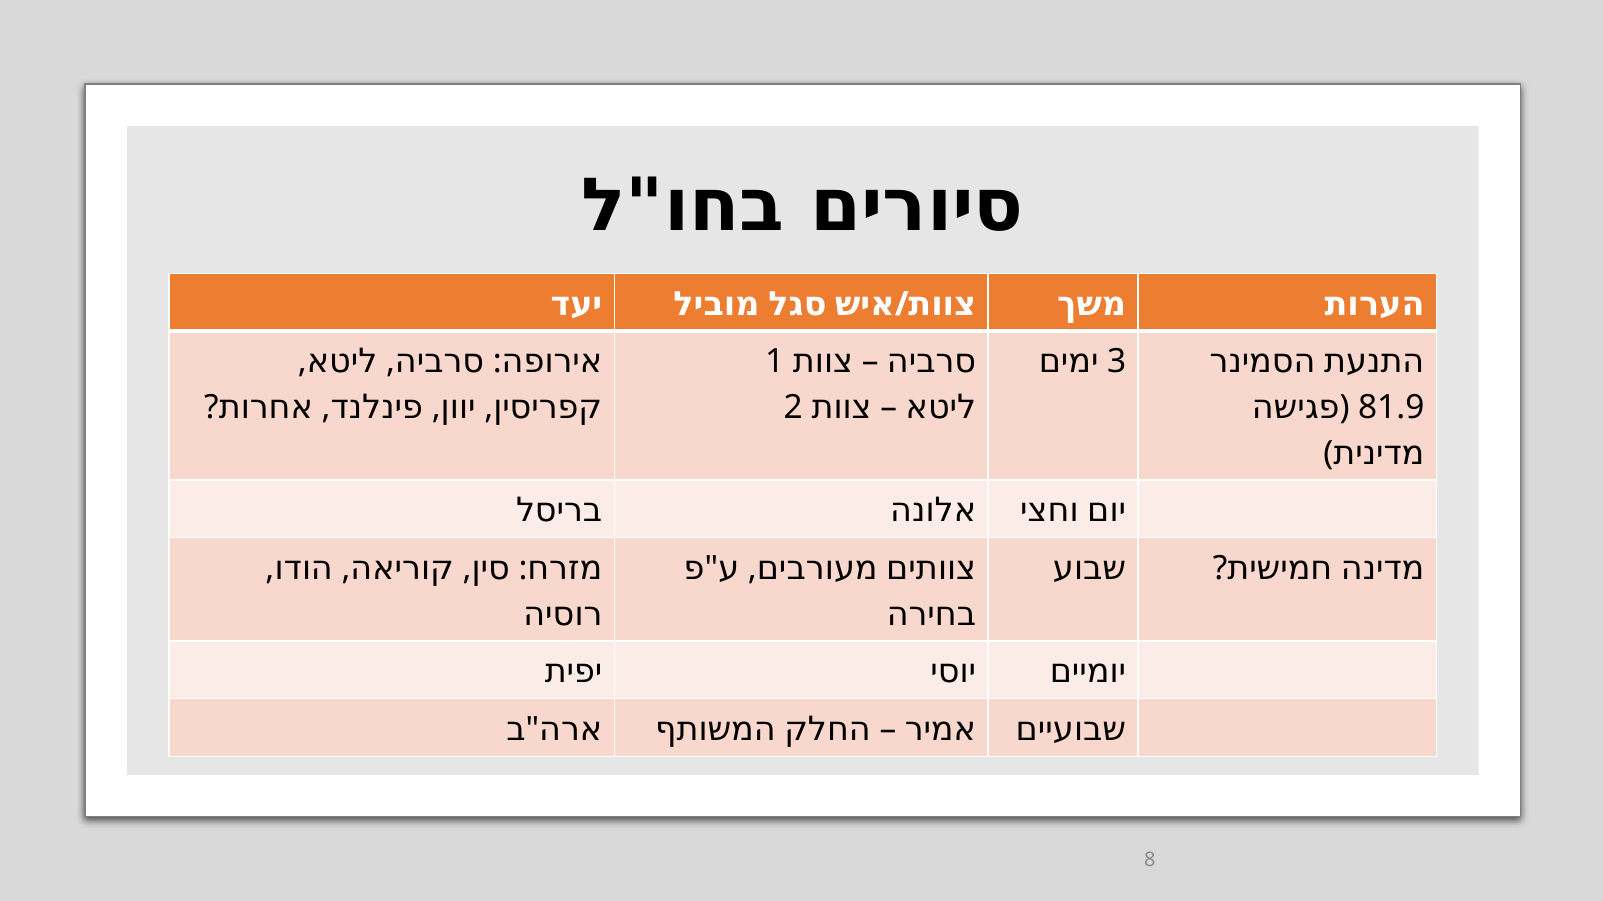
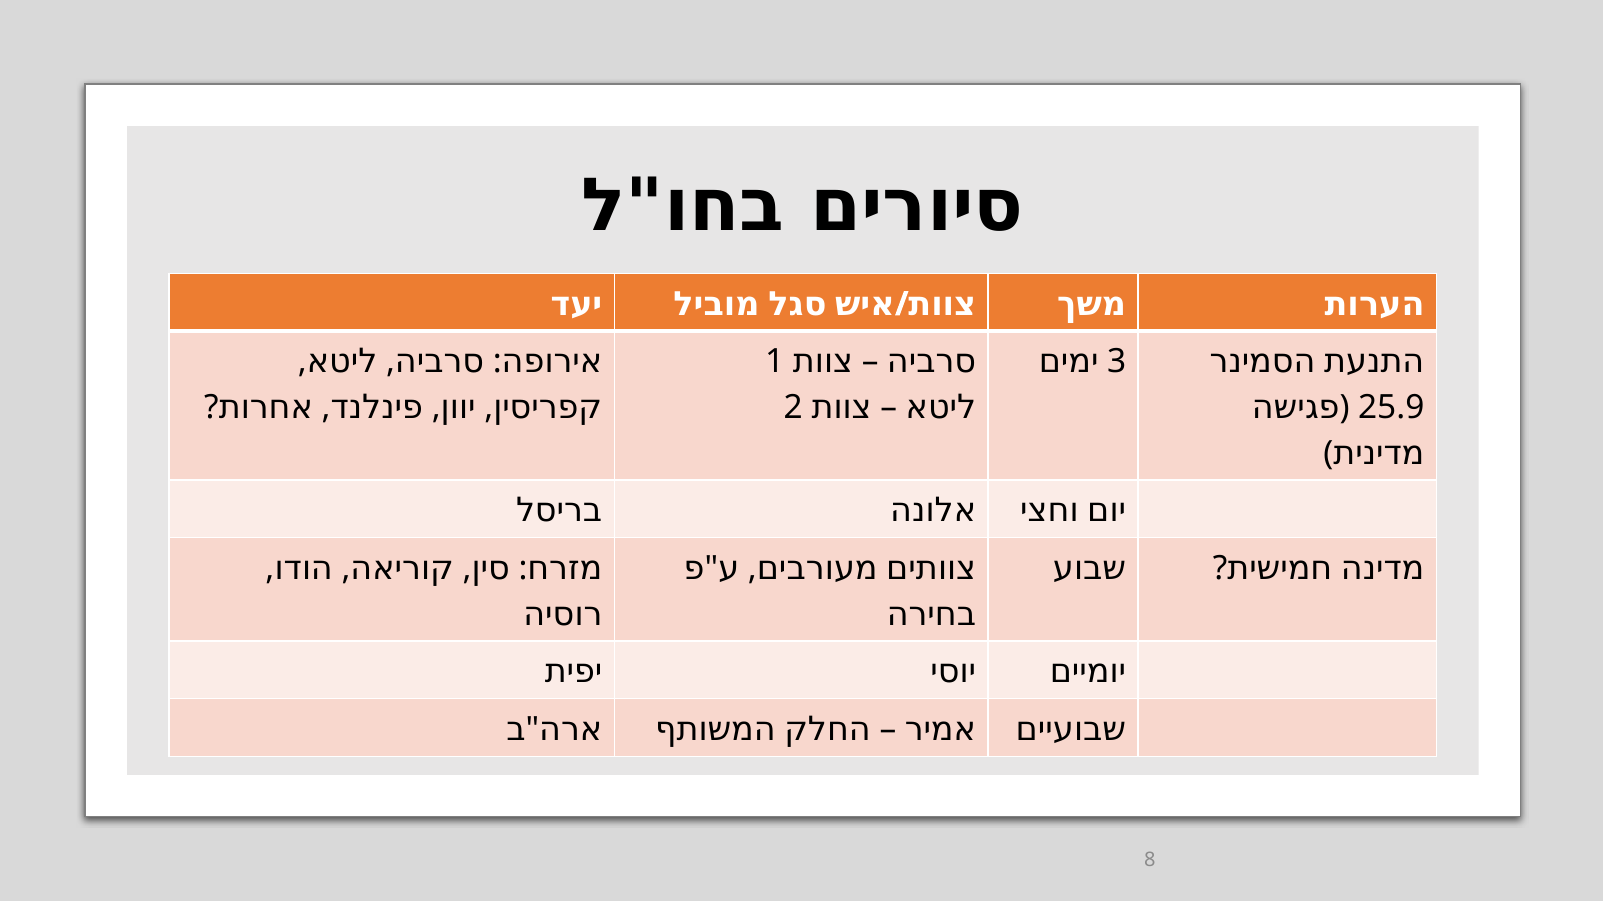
81.9: 81.9 -> 25.9 (1391, 408)
